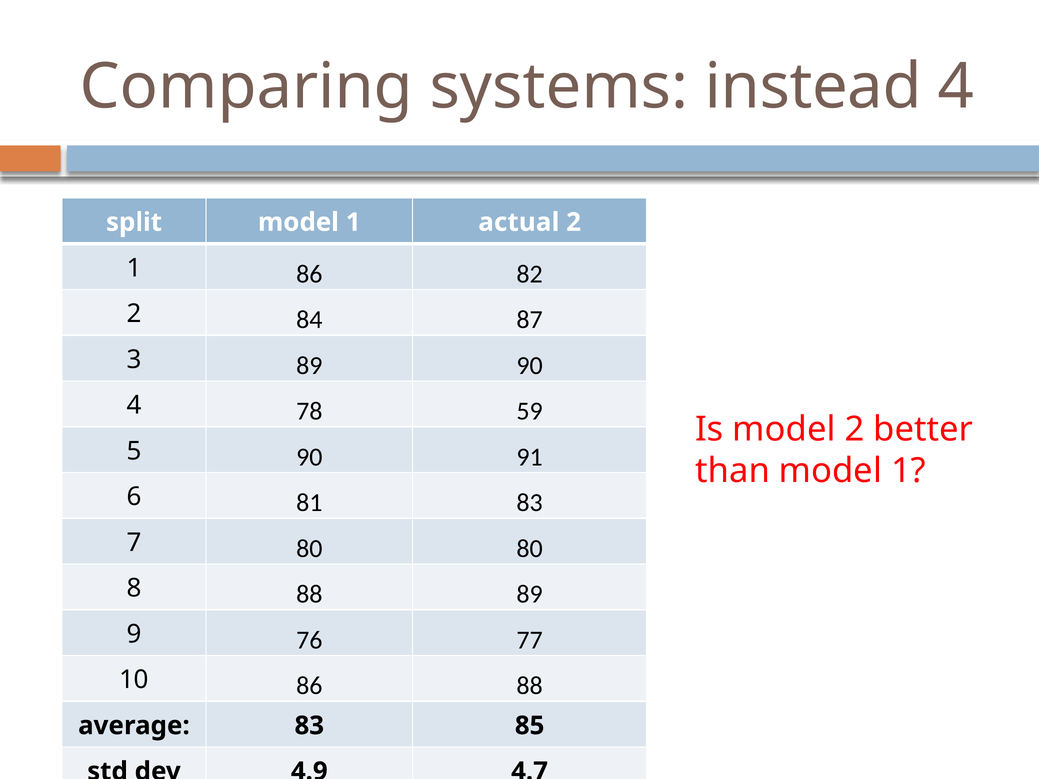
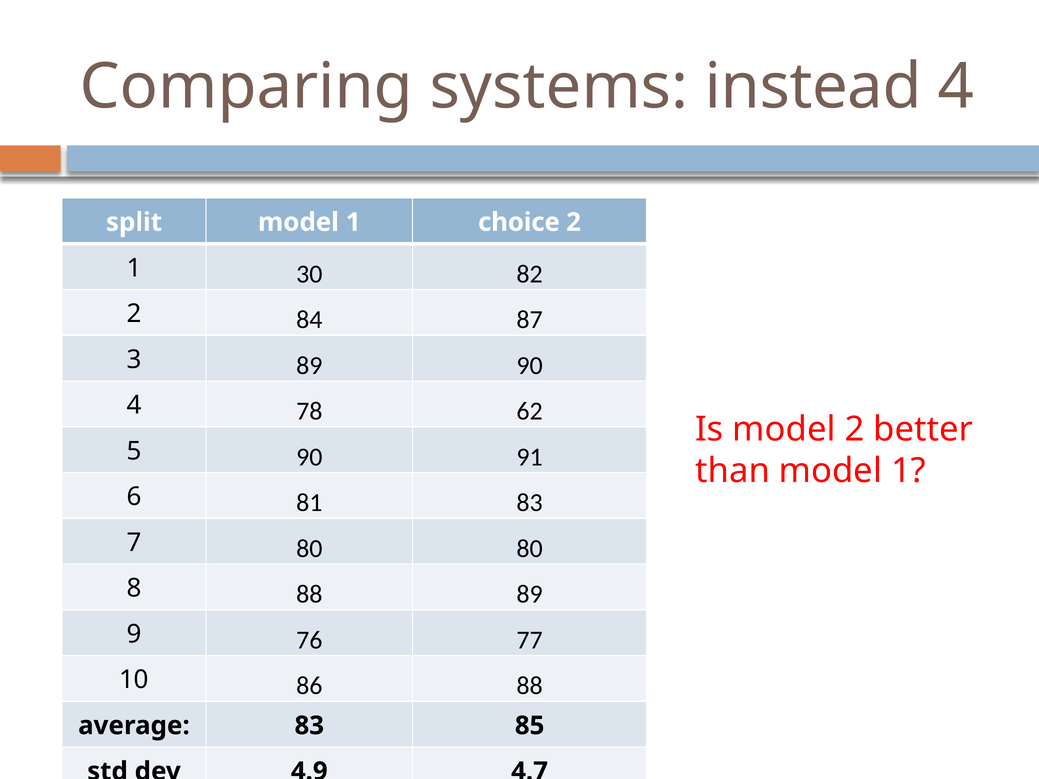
actual: actual -> choice (519, 222)
1 86: 86 -> 30 (309, 274)
59: 59 -> 62 (530, 411)
